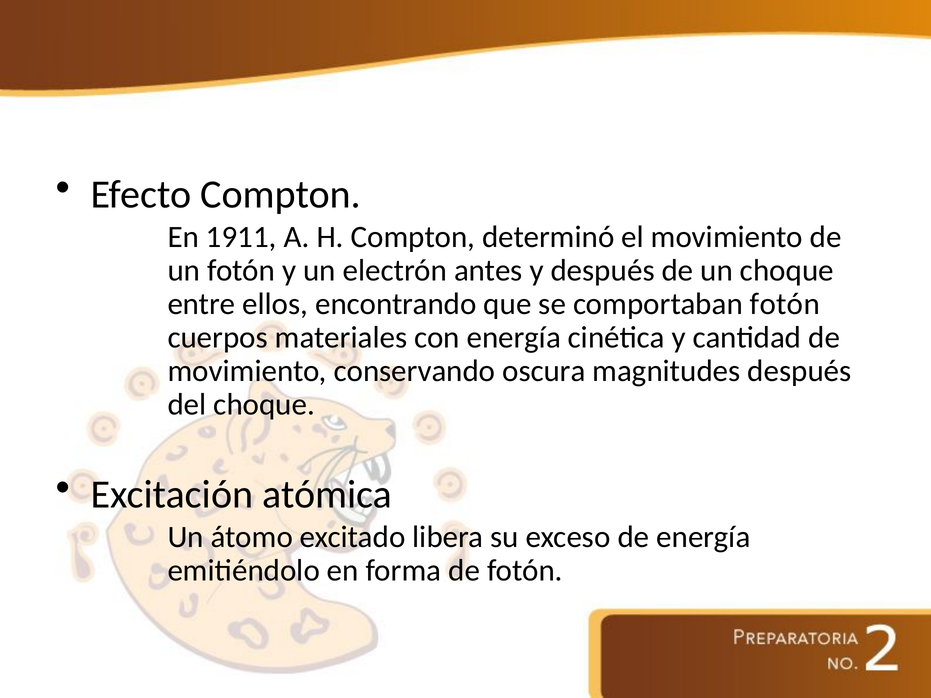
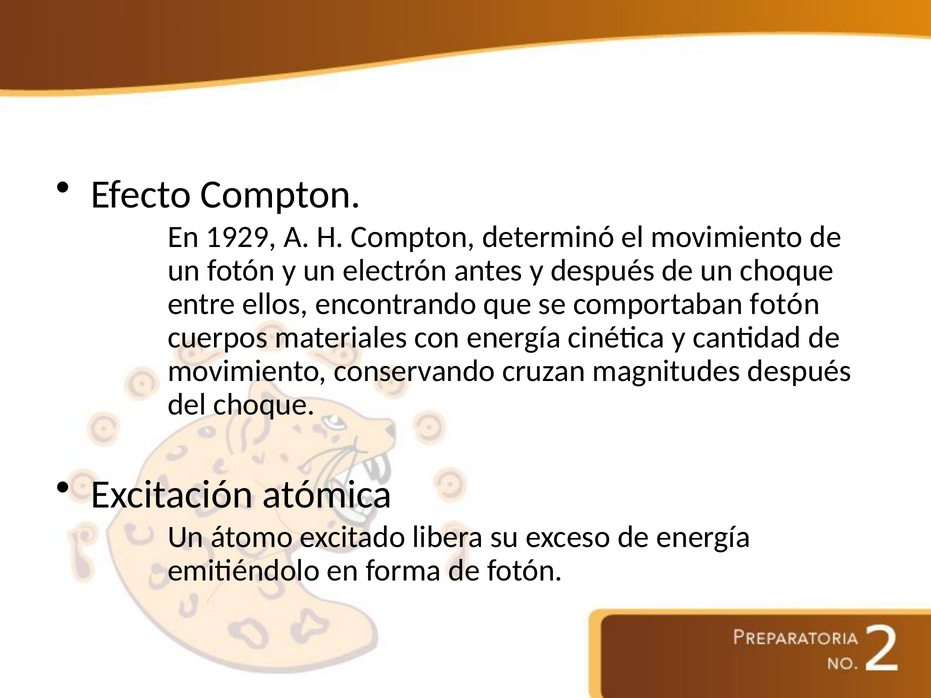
1911: 1911 -> 1929 (241, 237)
oscura: oscura -> cruzan (544, 371)
